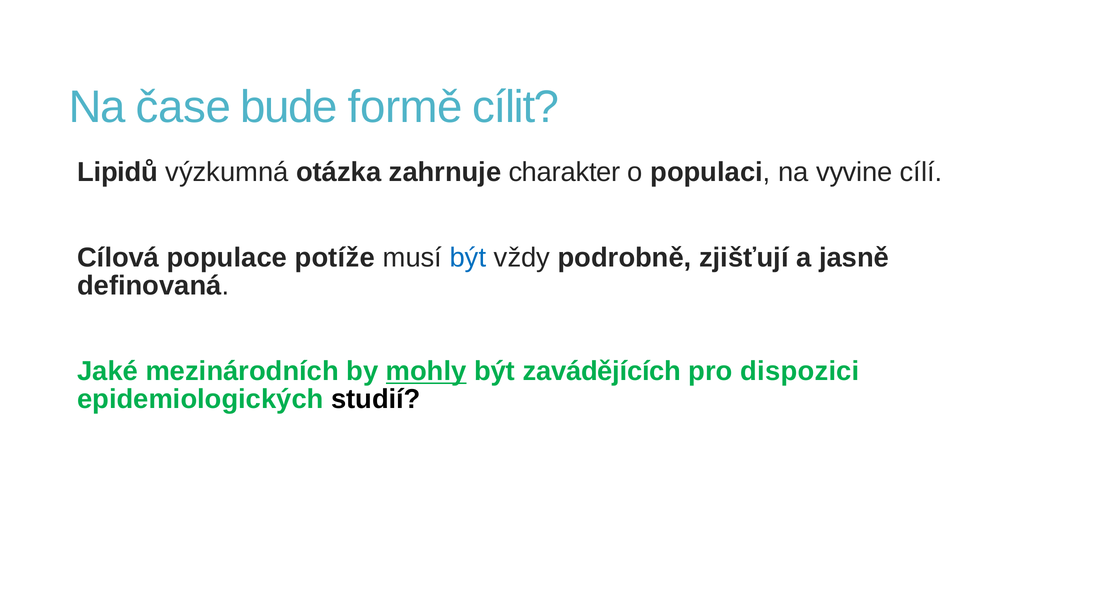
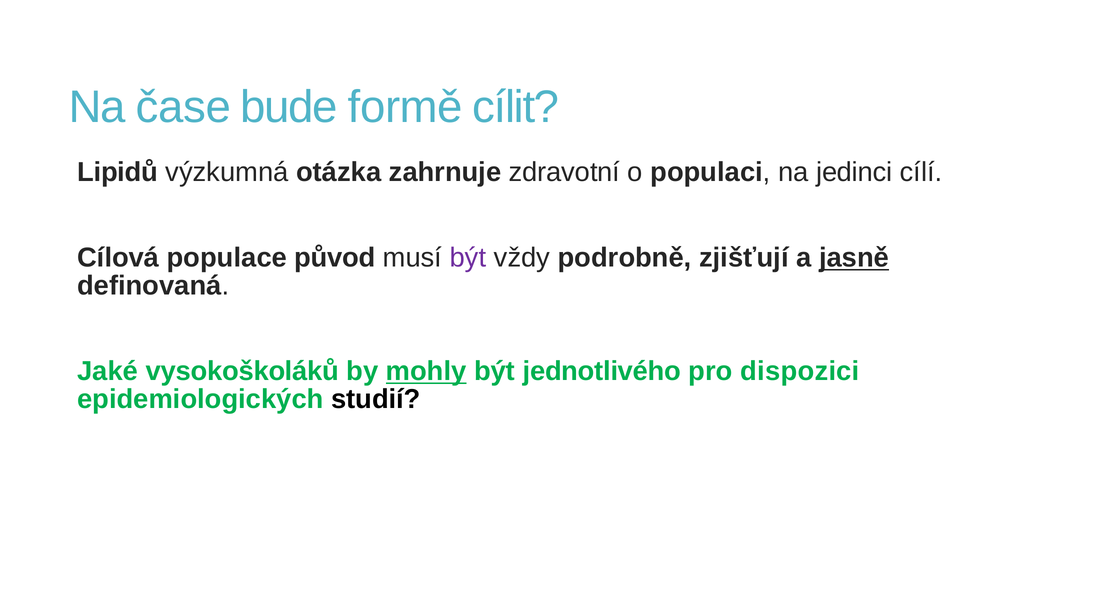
charakter: charakter -> zdravotní (564, 172)
vyvine: vyvine -> jedinci (854, 172)
potíže: potíže -> původ (335, 258)
být colour: blue -> purple (468, 258)
jasně underline: none -> present (854, 258)
mezinárodních: mezinárodních -> vysokoškoláků (242, 371)
zavádějících: zavádějících -> jednotlivého (602, 371)
